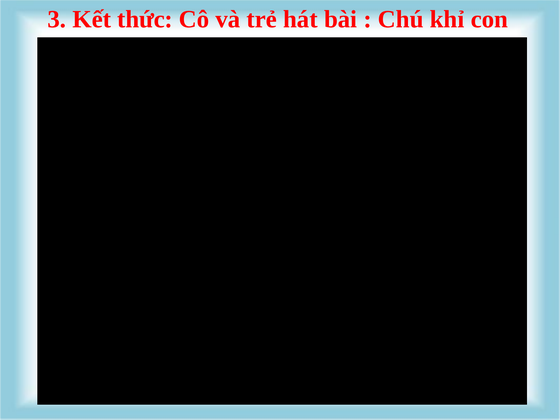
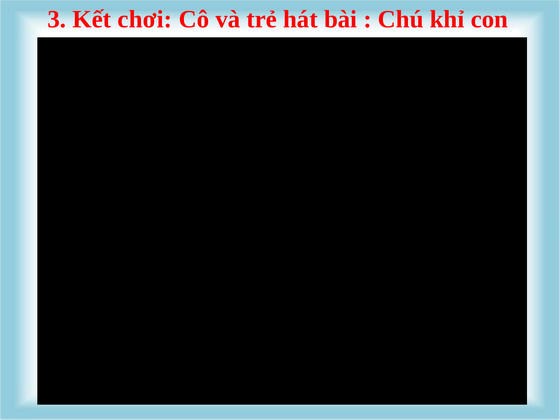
thức: thức -> chơi (145, 19)
